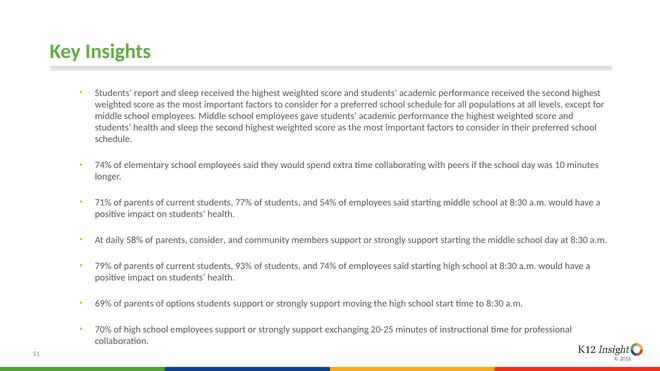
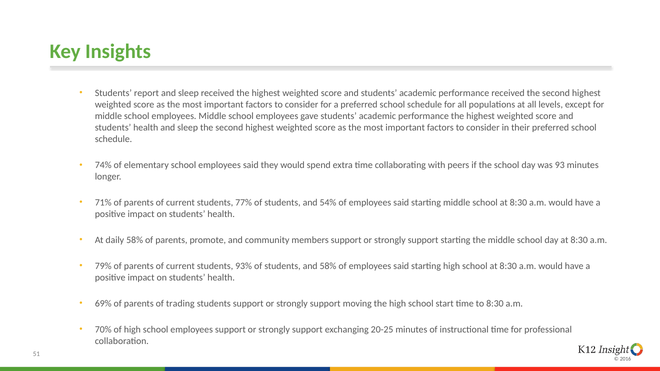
10: 10 -> 93 (560, 165)
parents consider: consider -> promote (208, 240)
and 74%: 74% -> 58% (328, 266)
options: options -> trading (180, 304)
